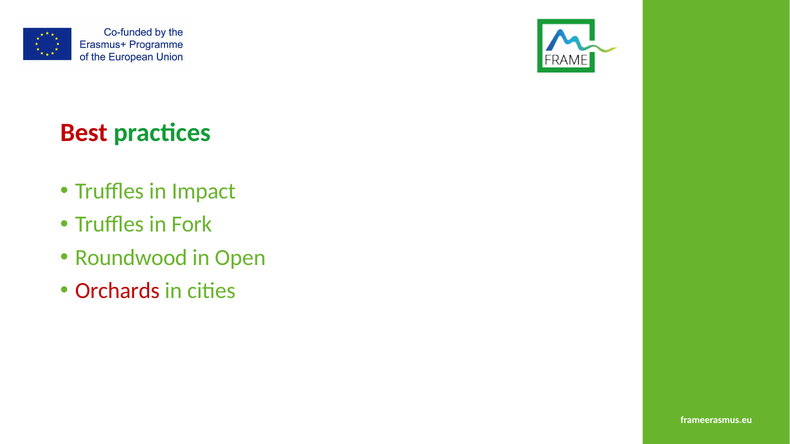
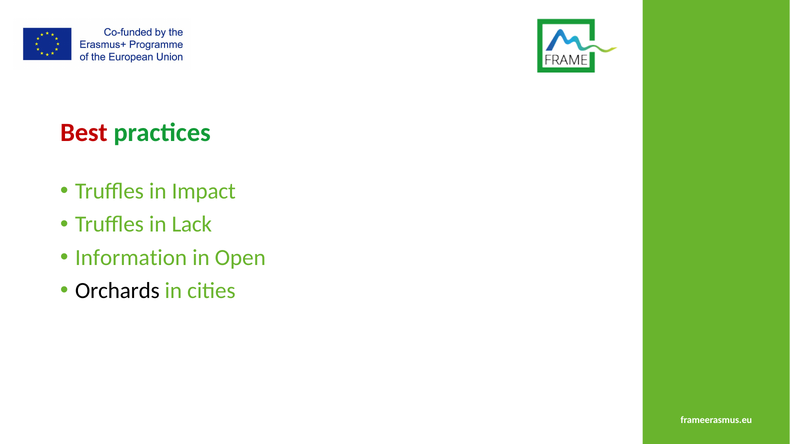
Fork: Fork -> Lack (192, 225)
Roundwood: Roundwood -> Information (131, 258)
Orchards colour: red -> black (117, 291)
